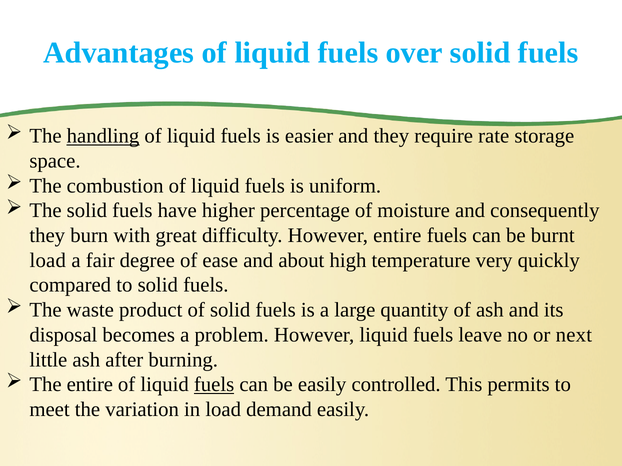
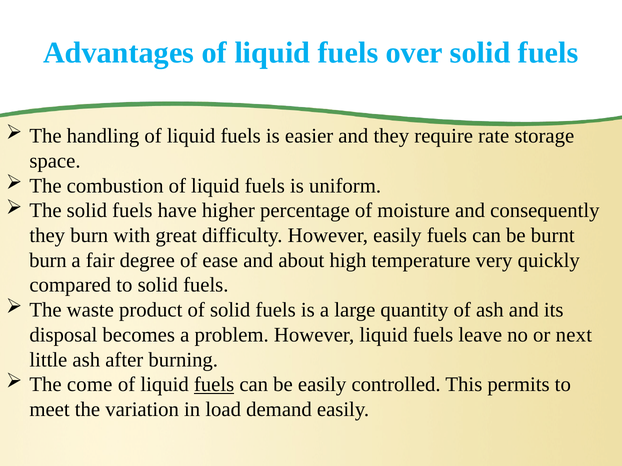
handling underline: present -> none (103, 136)
However entire: entire -> easily (397, 236)
load: load -> burn (48, 261)
The entire: entire -> come (90, 385)
